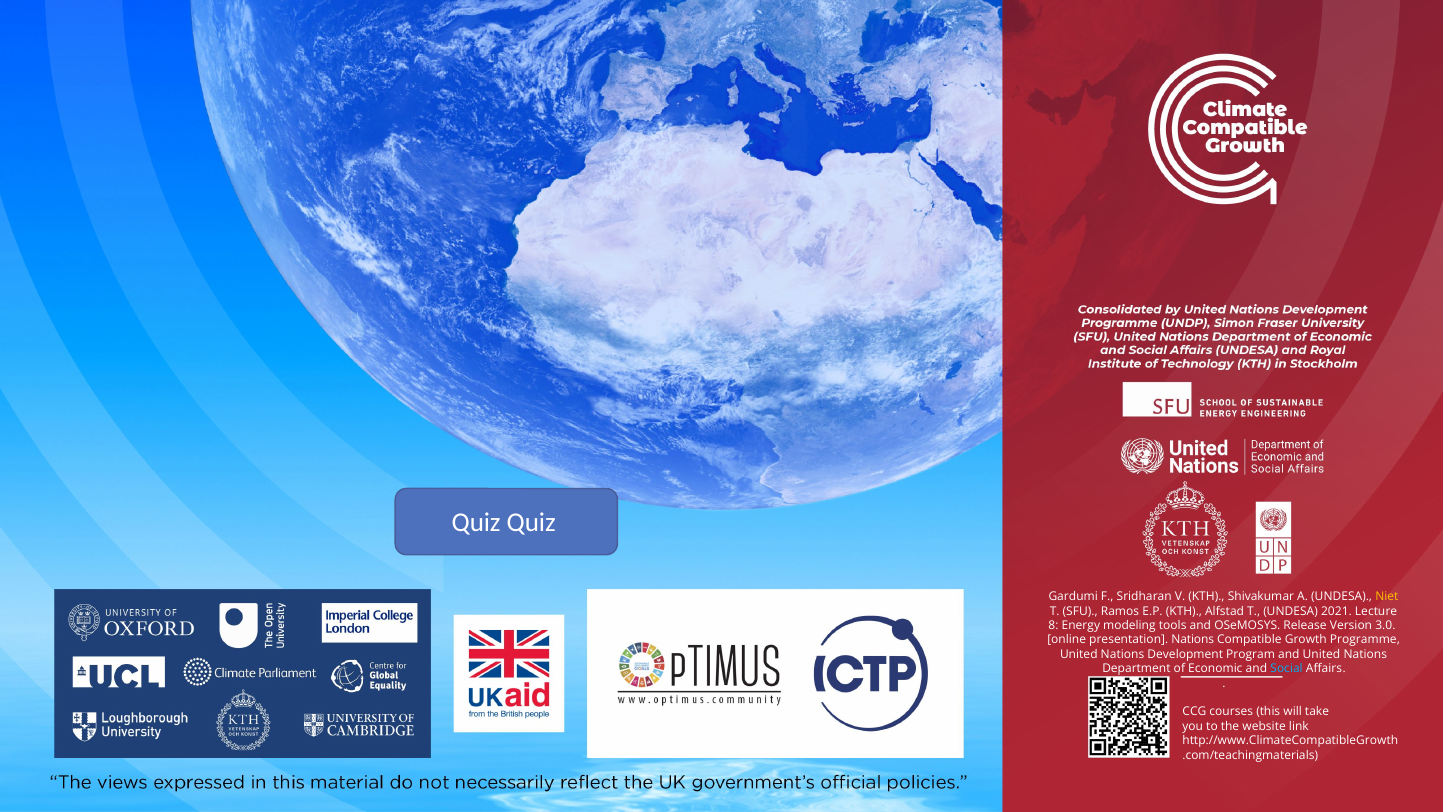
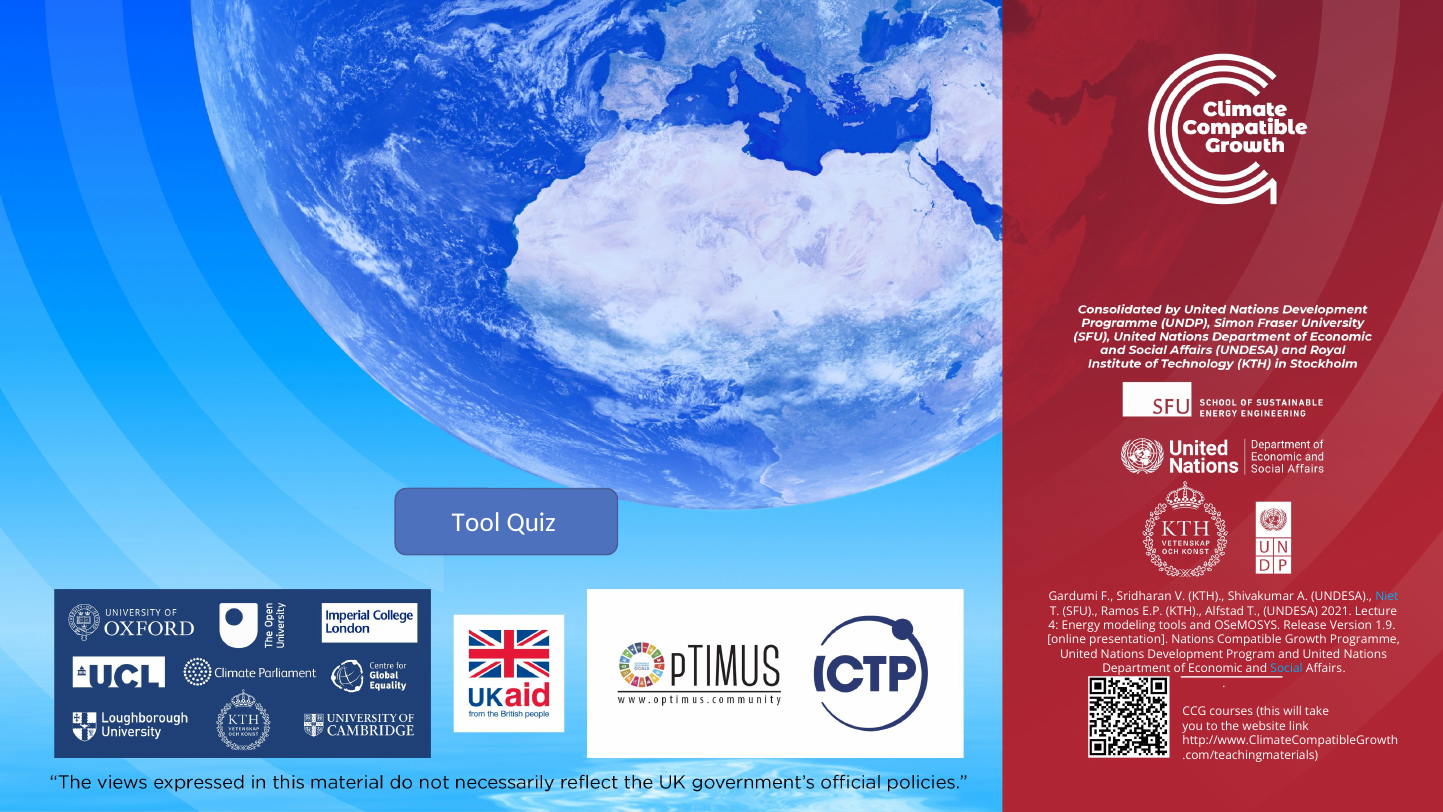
Quiz: Quiz -> Tool (476, 522)
Niet colour: yellow -> light blue (1387, 596)
8: 8 -> 4 (1053, 625)
3.0: 3.0 -> 1.9 (1385, 625)
